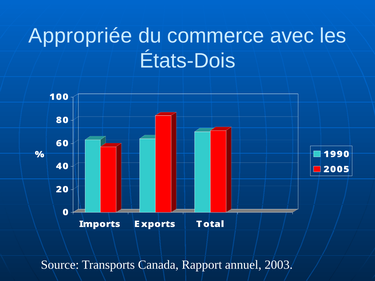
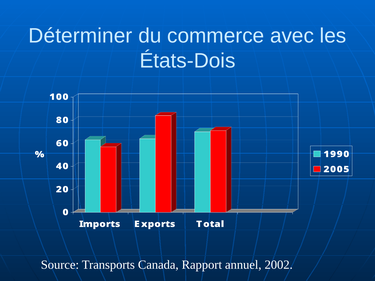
Appropriée: Appropriée -> Déterminer (80, 36)
2003: 2003 -> 2002 (279, 265)
